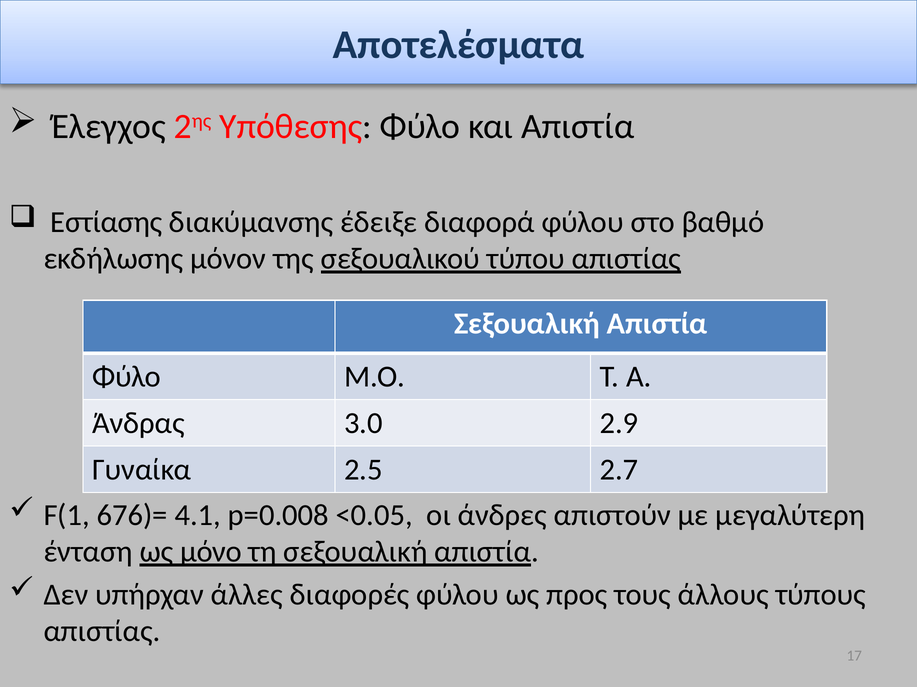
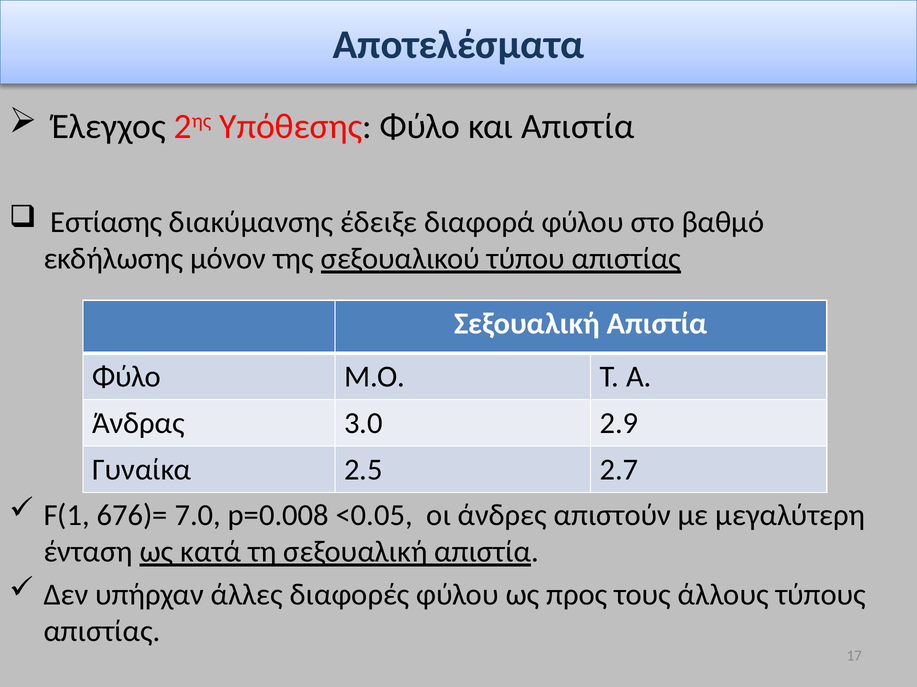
4.1: 4.1 -> 7.0 (198, 516)
μόνο: μόνο -> κατά (211, 552)
